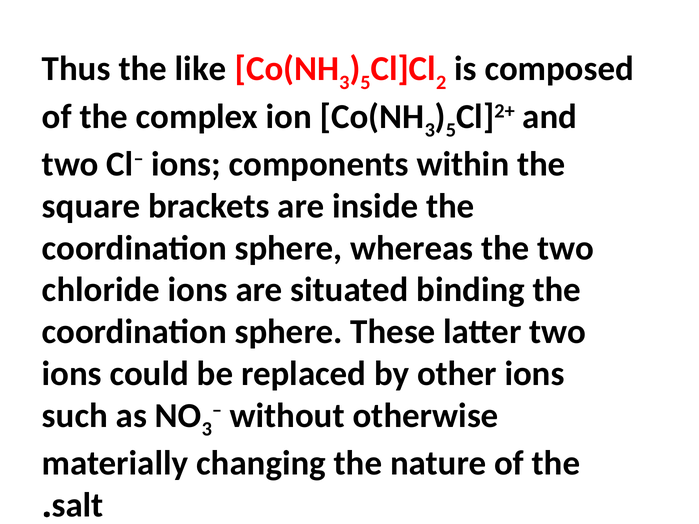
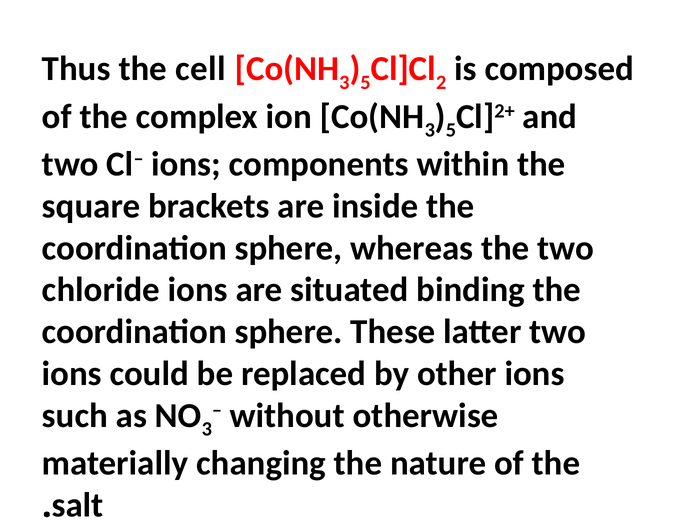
like: like -> cell (200, 69)
